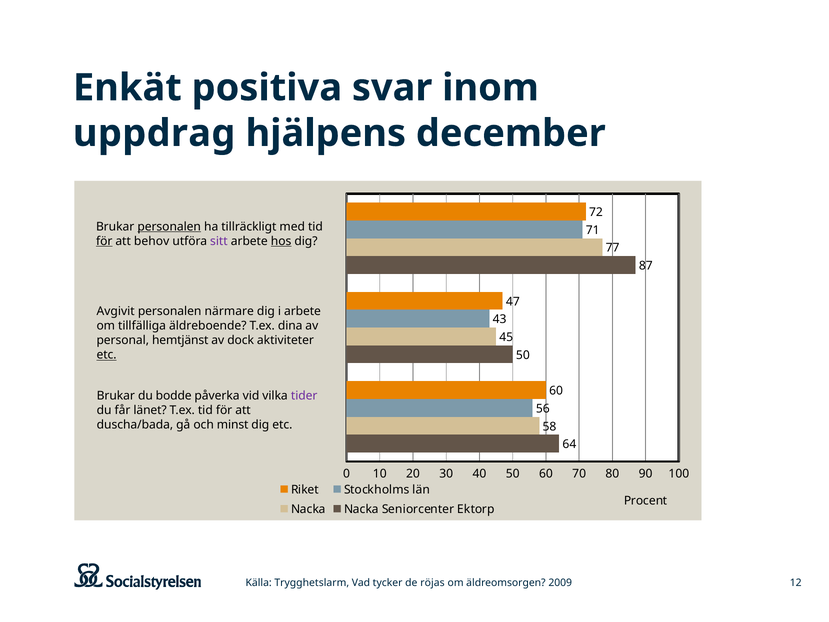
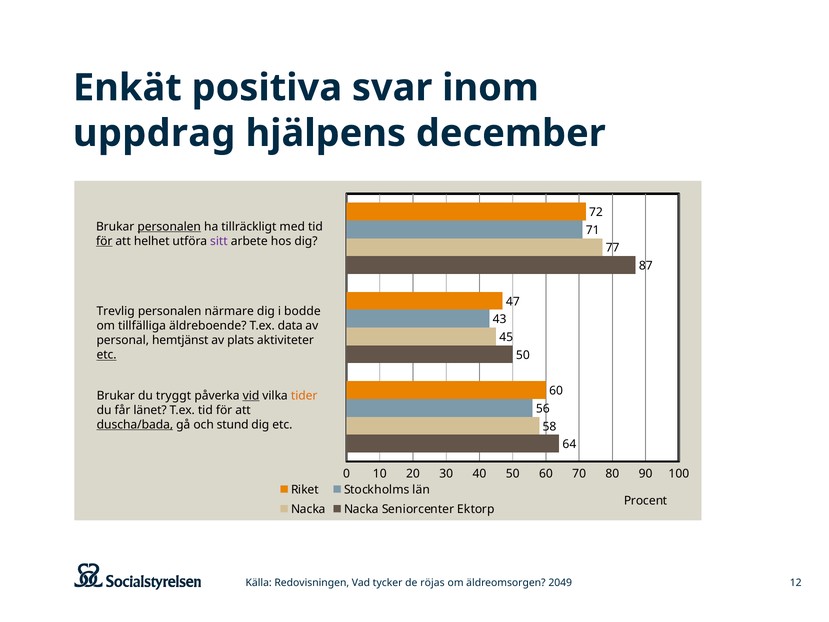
behov: behov -> helhet (152, 241)
hos underline: present -> none (281, 241)
Avgivit: Avgivit -> Trevlig (116, 311)
i arbete: arbete -> bodde (302, 311)
dina: dina -> data (290, 326)
dock: dock -> plats (241, 340)
bodde: bodde -> tryggt (174, 395)
vid underline: none -> present (251, 395)
tider colour: purple -> orange (304, 395)
duscha/bada underline: none -> present (135, 424)
minst: minst -> stund (233, 424)
Trygghetslarm: Trygghetslarm -> Redovisningen (312, 583)
2009: 2009 -> 2049 (560, 583)
